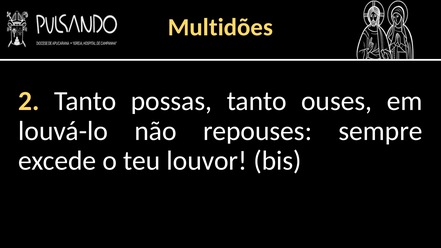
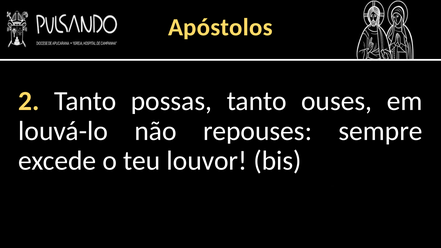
Multidões: Multidões -> Apóstolos (220, 27)
